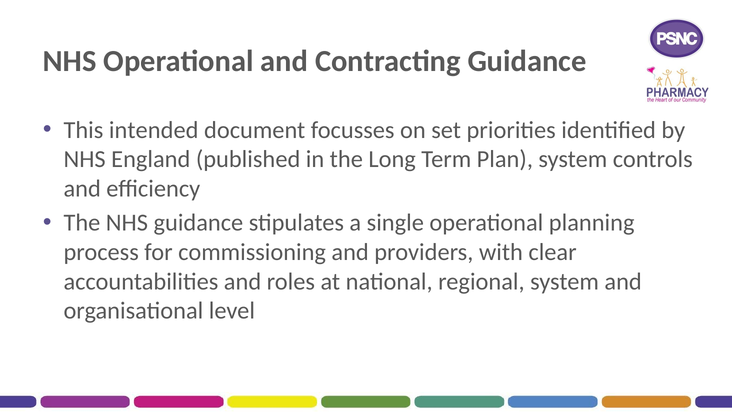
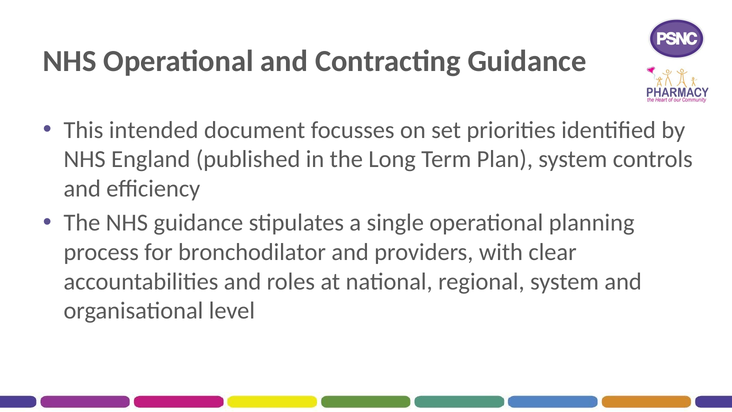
commissioning: commissioning -> bronchodilator (252, 252)
